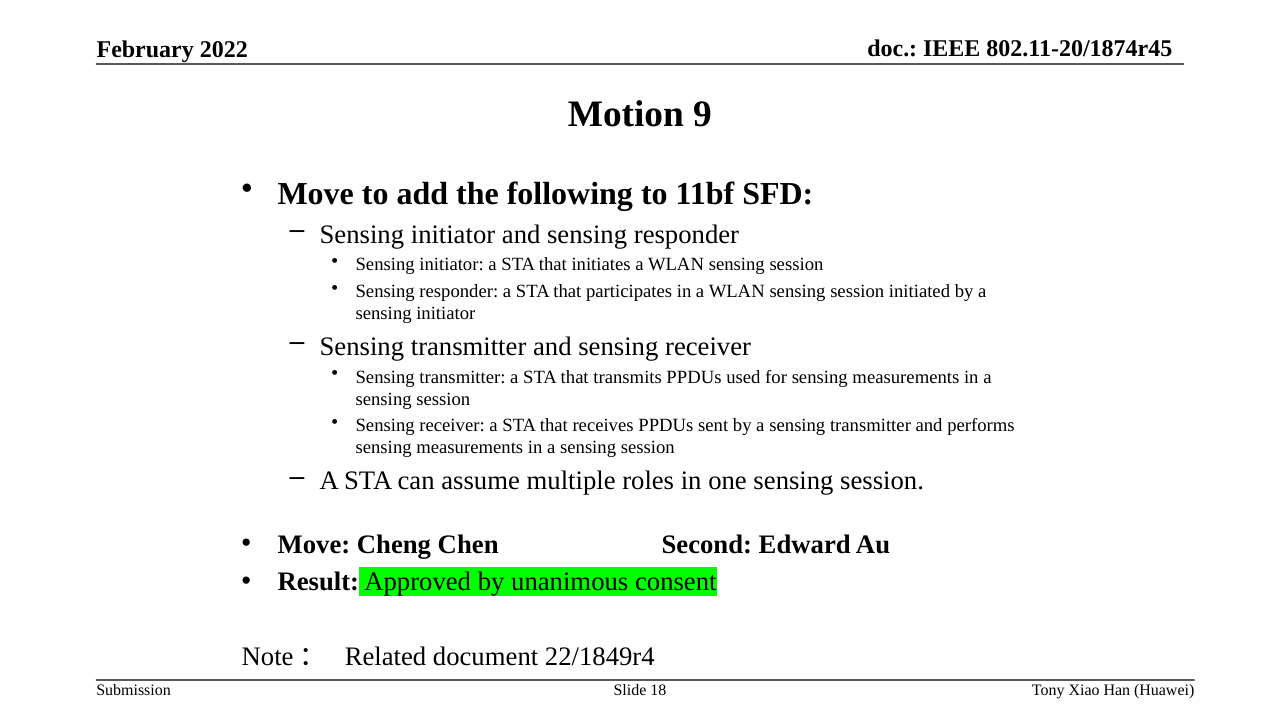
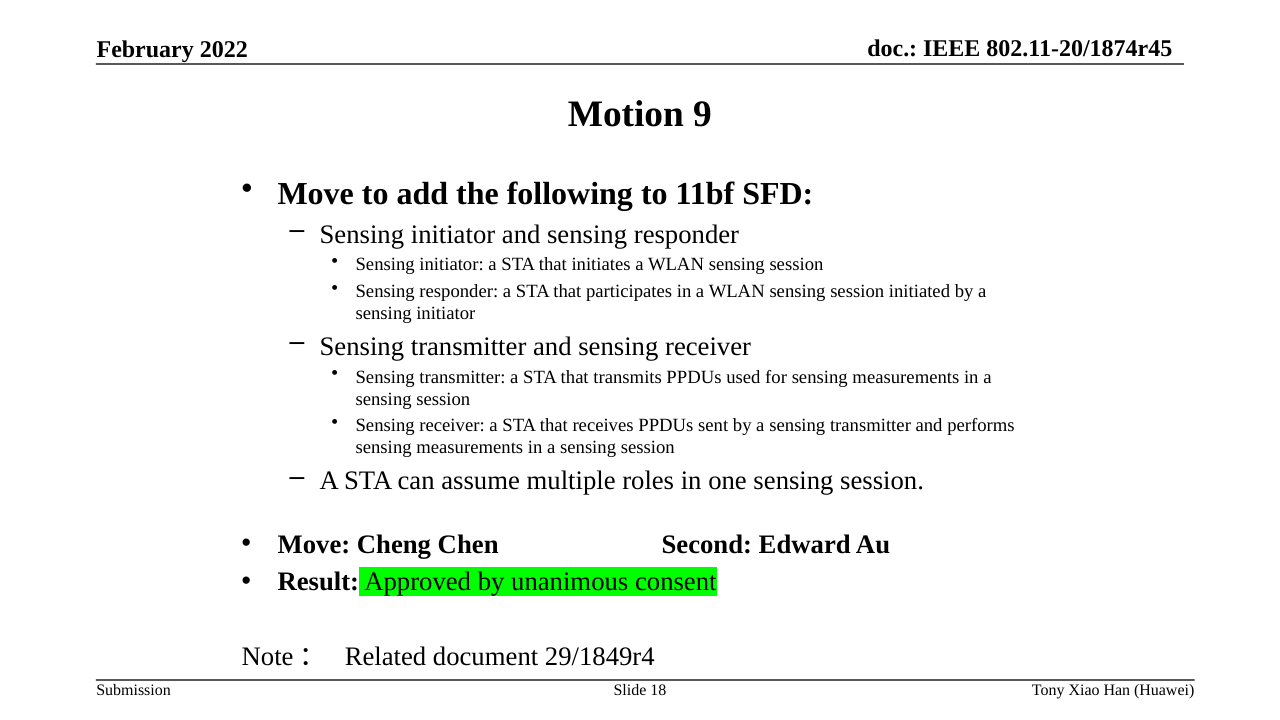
22/1849r4: 22/1849r4 -> 29/1849r4 (600, 656)
